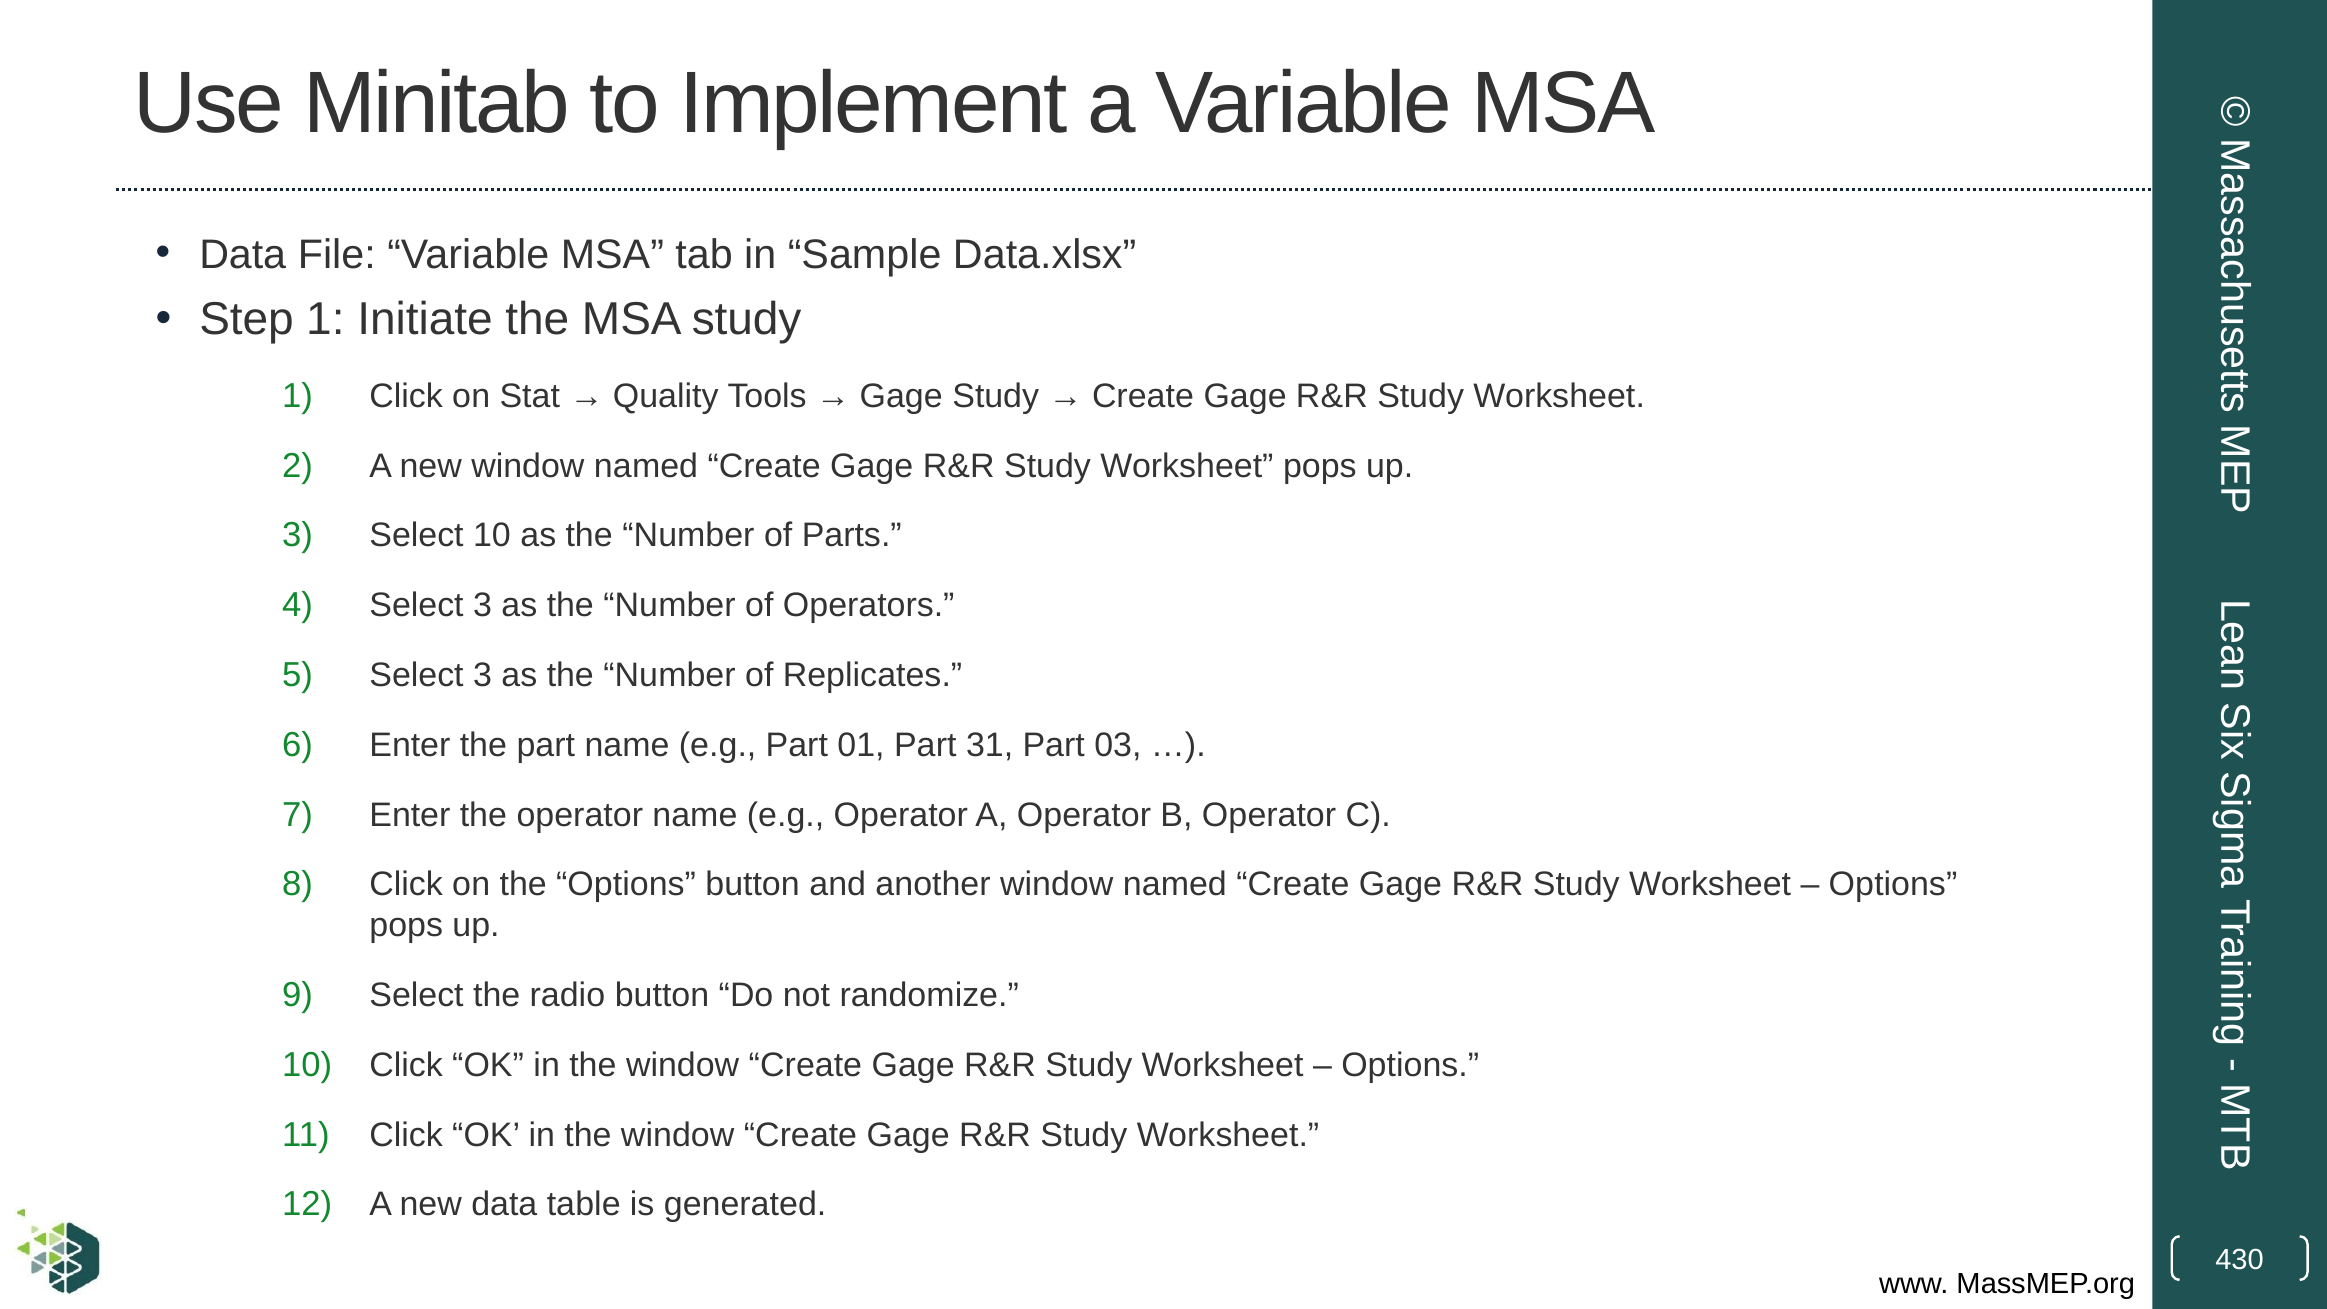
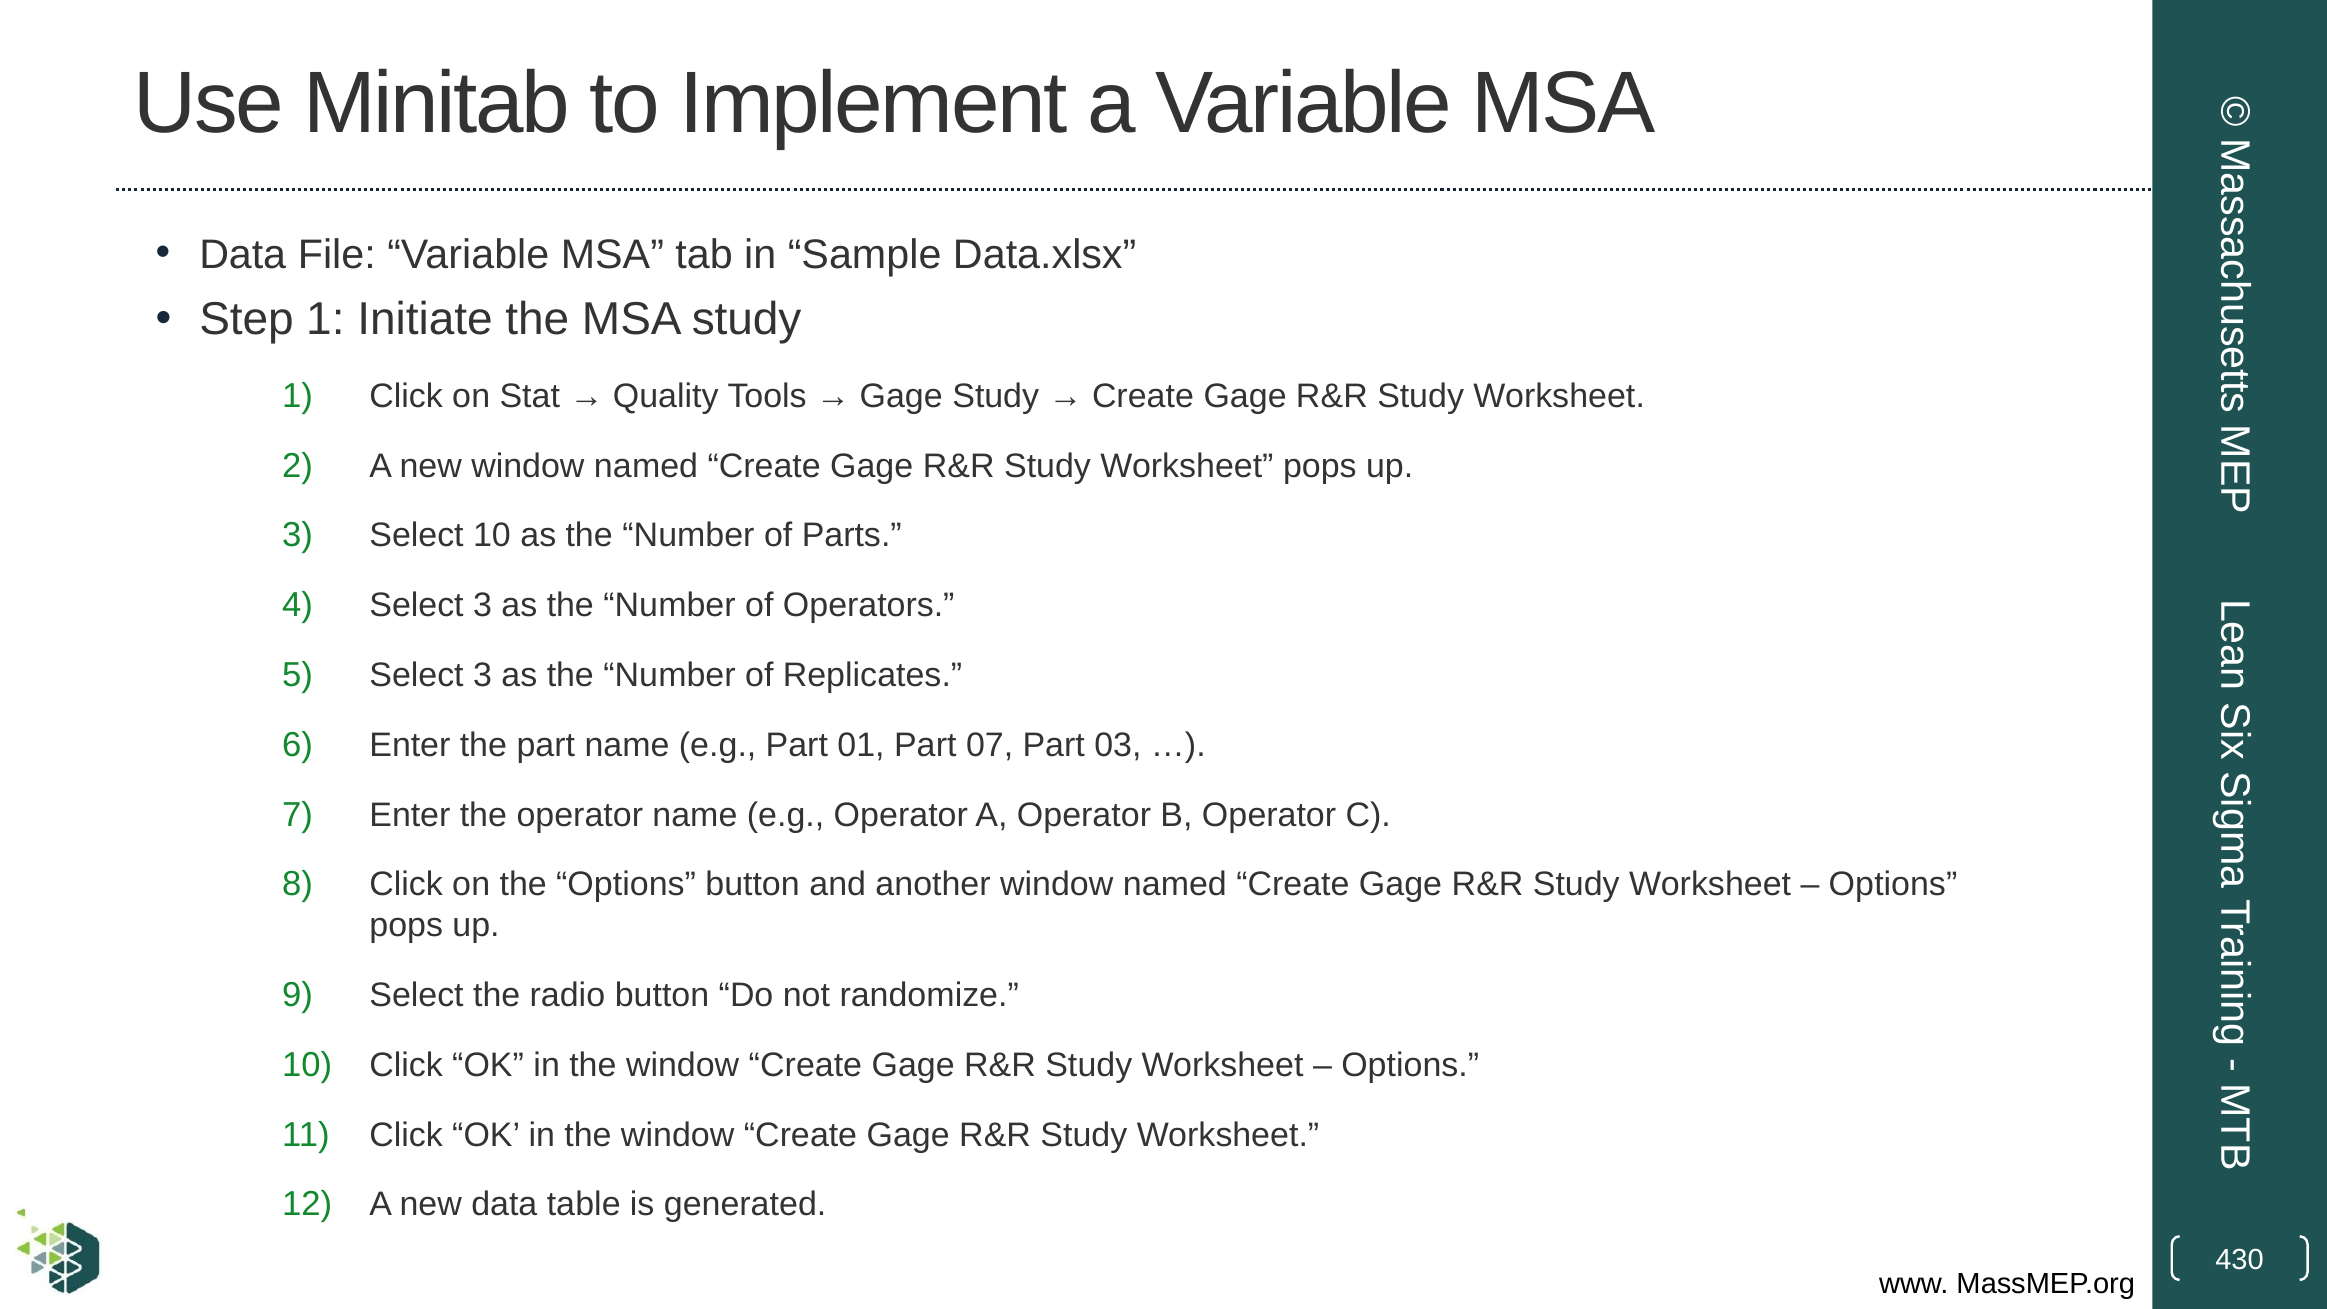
31: 31 -> 07 (990, 745)
